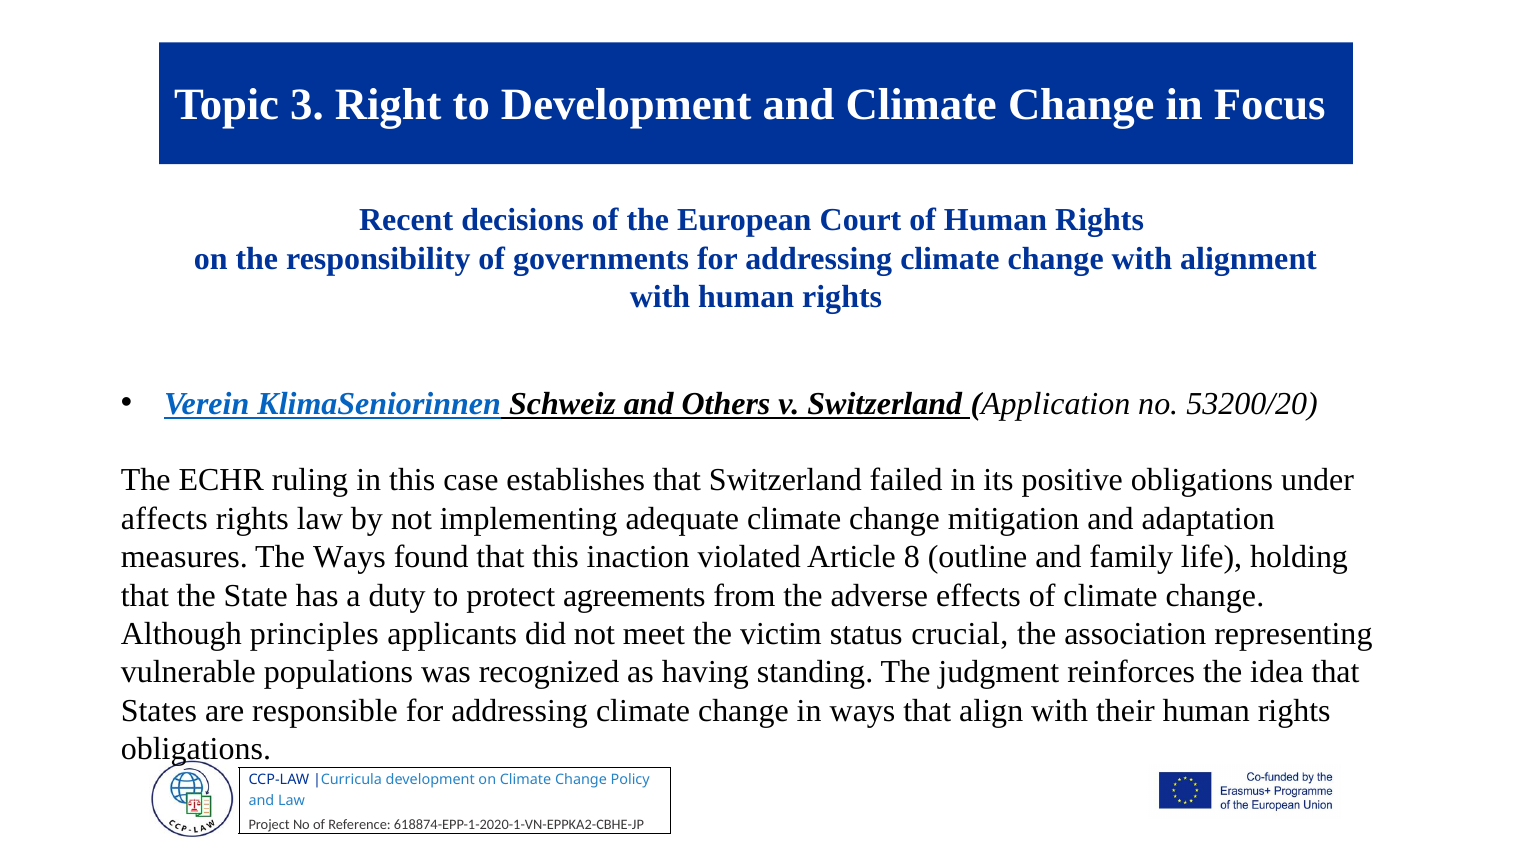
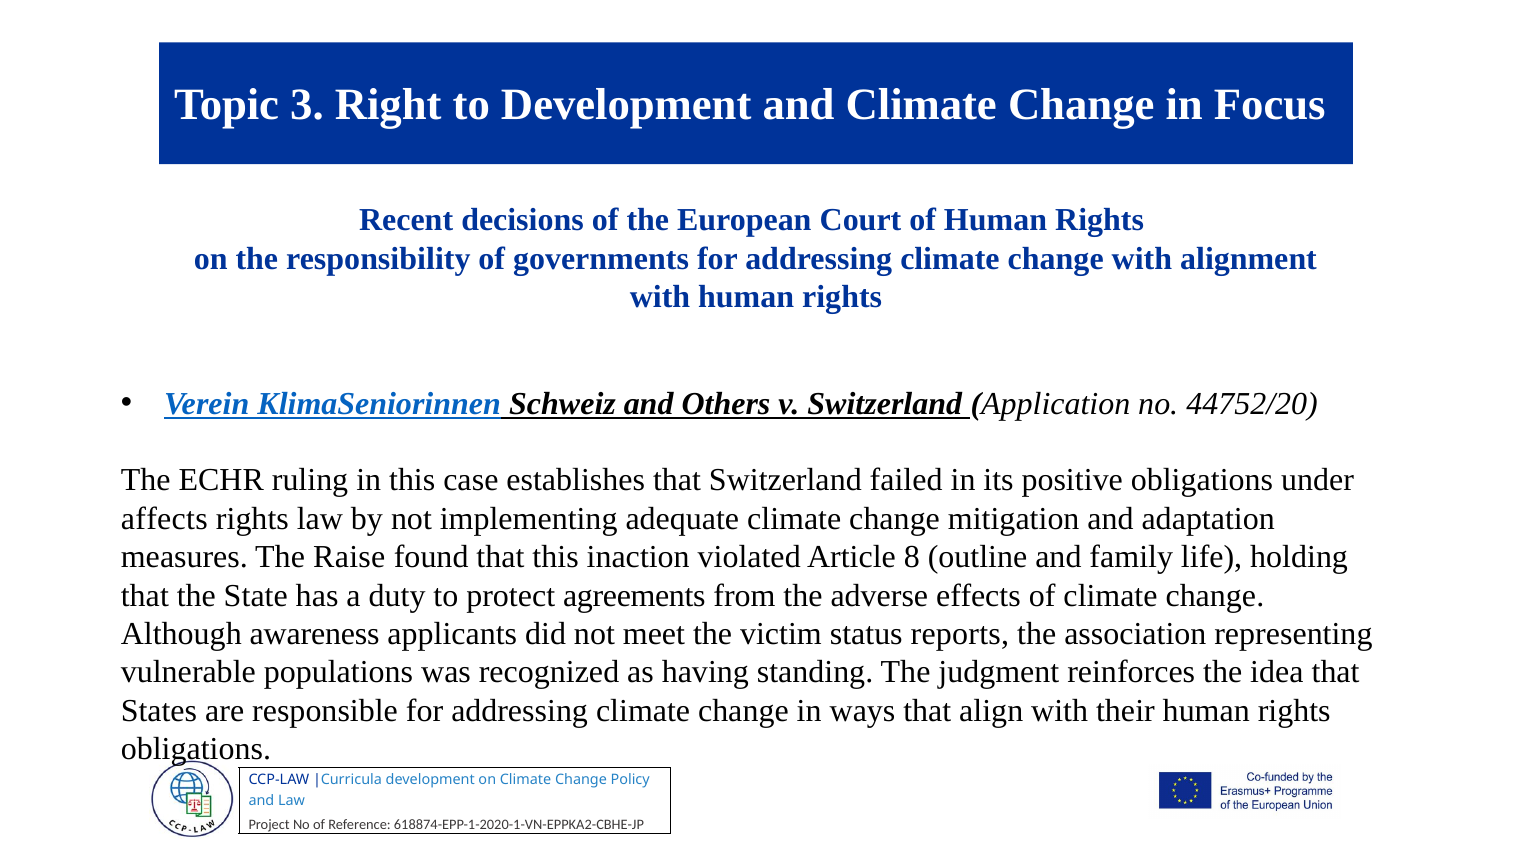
53200/20: 53200/20 -> 44752/20 (1252, 404)
The Ways: Ways -> Raise (349, 557)
principles: principles -> awareness (315, 634)
crucial: crucial -> reports (960, 634)
